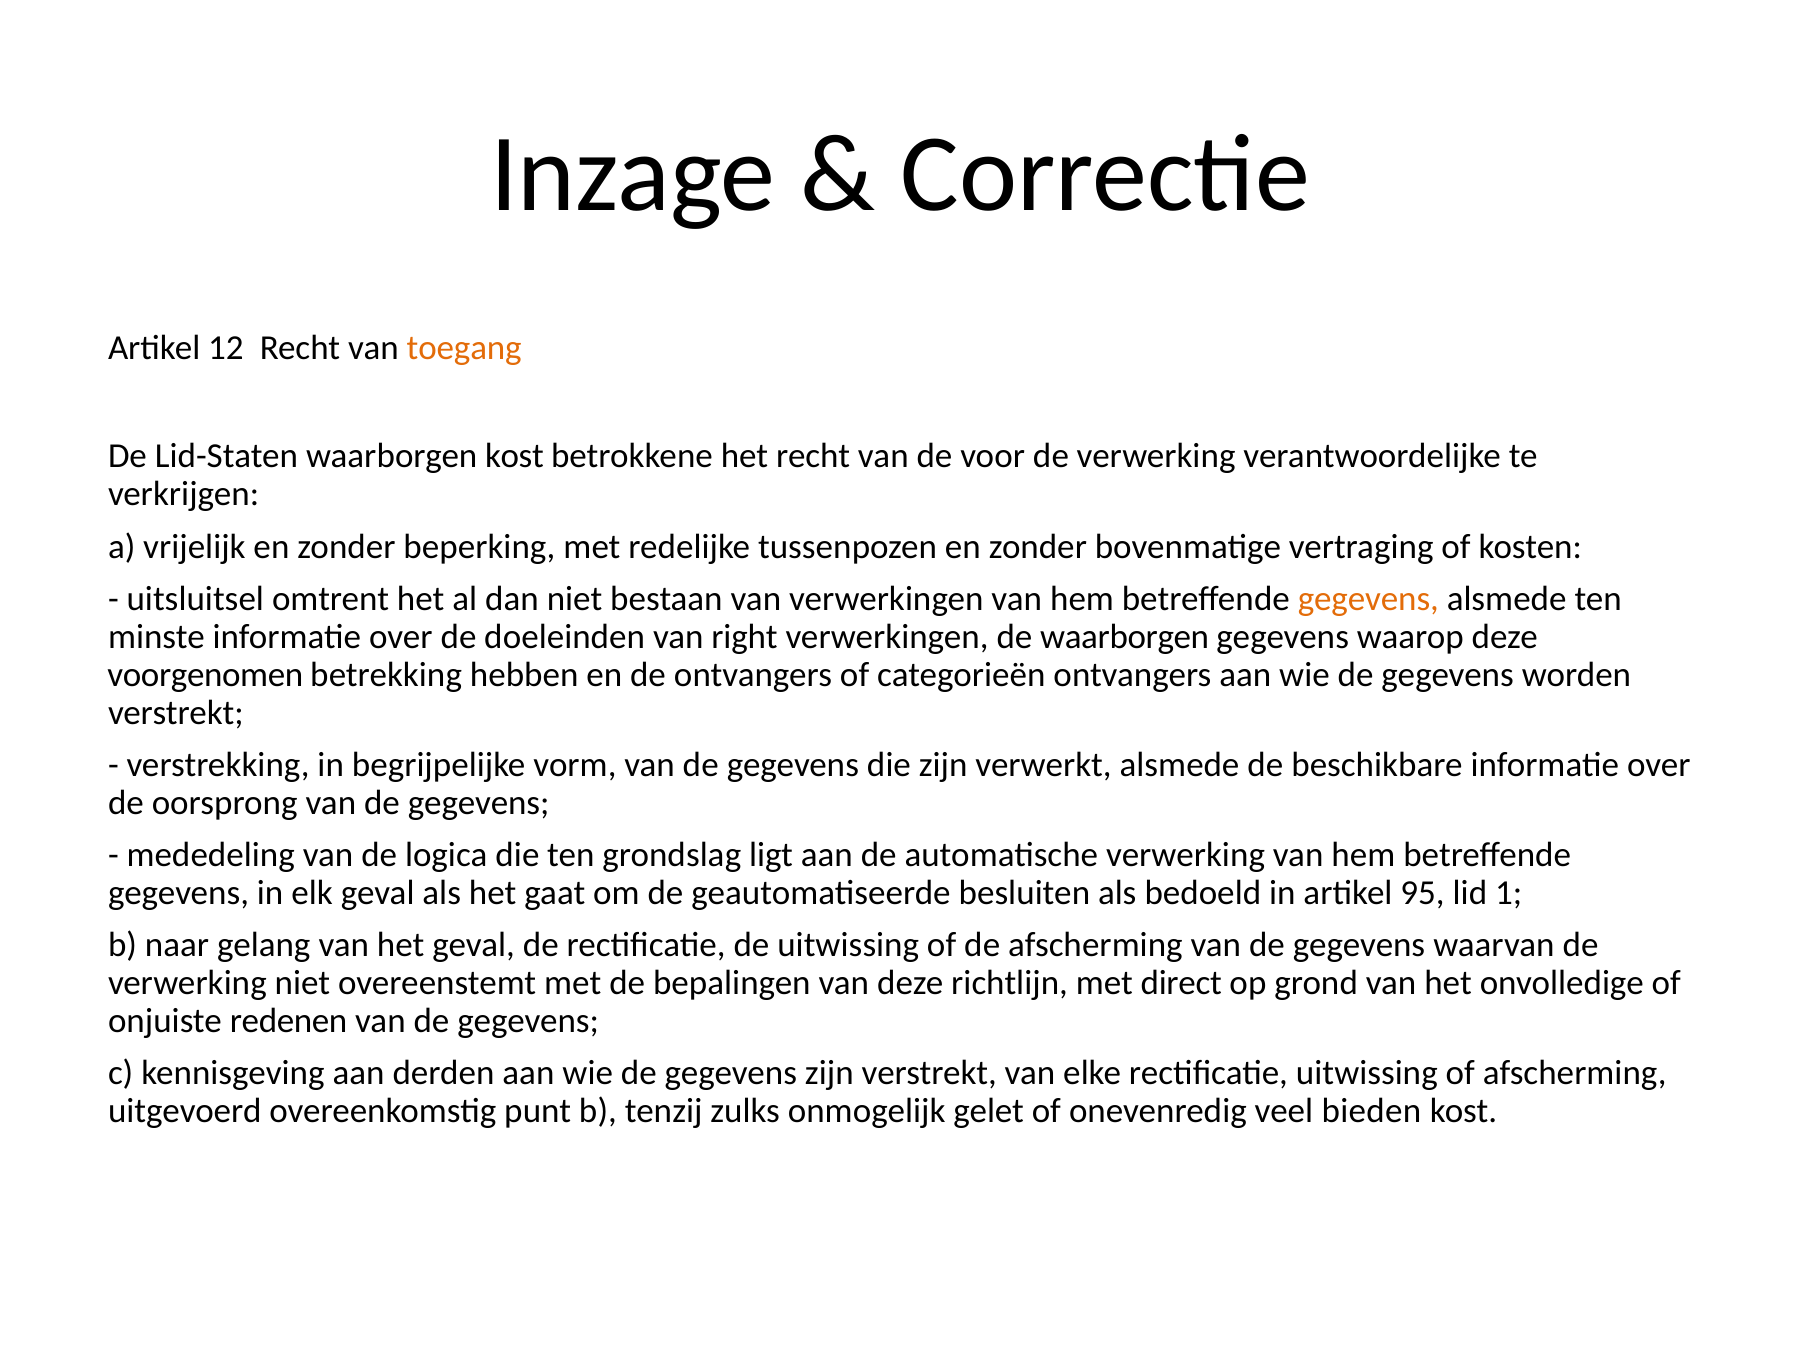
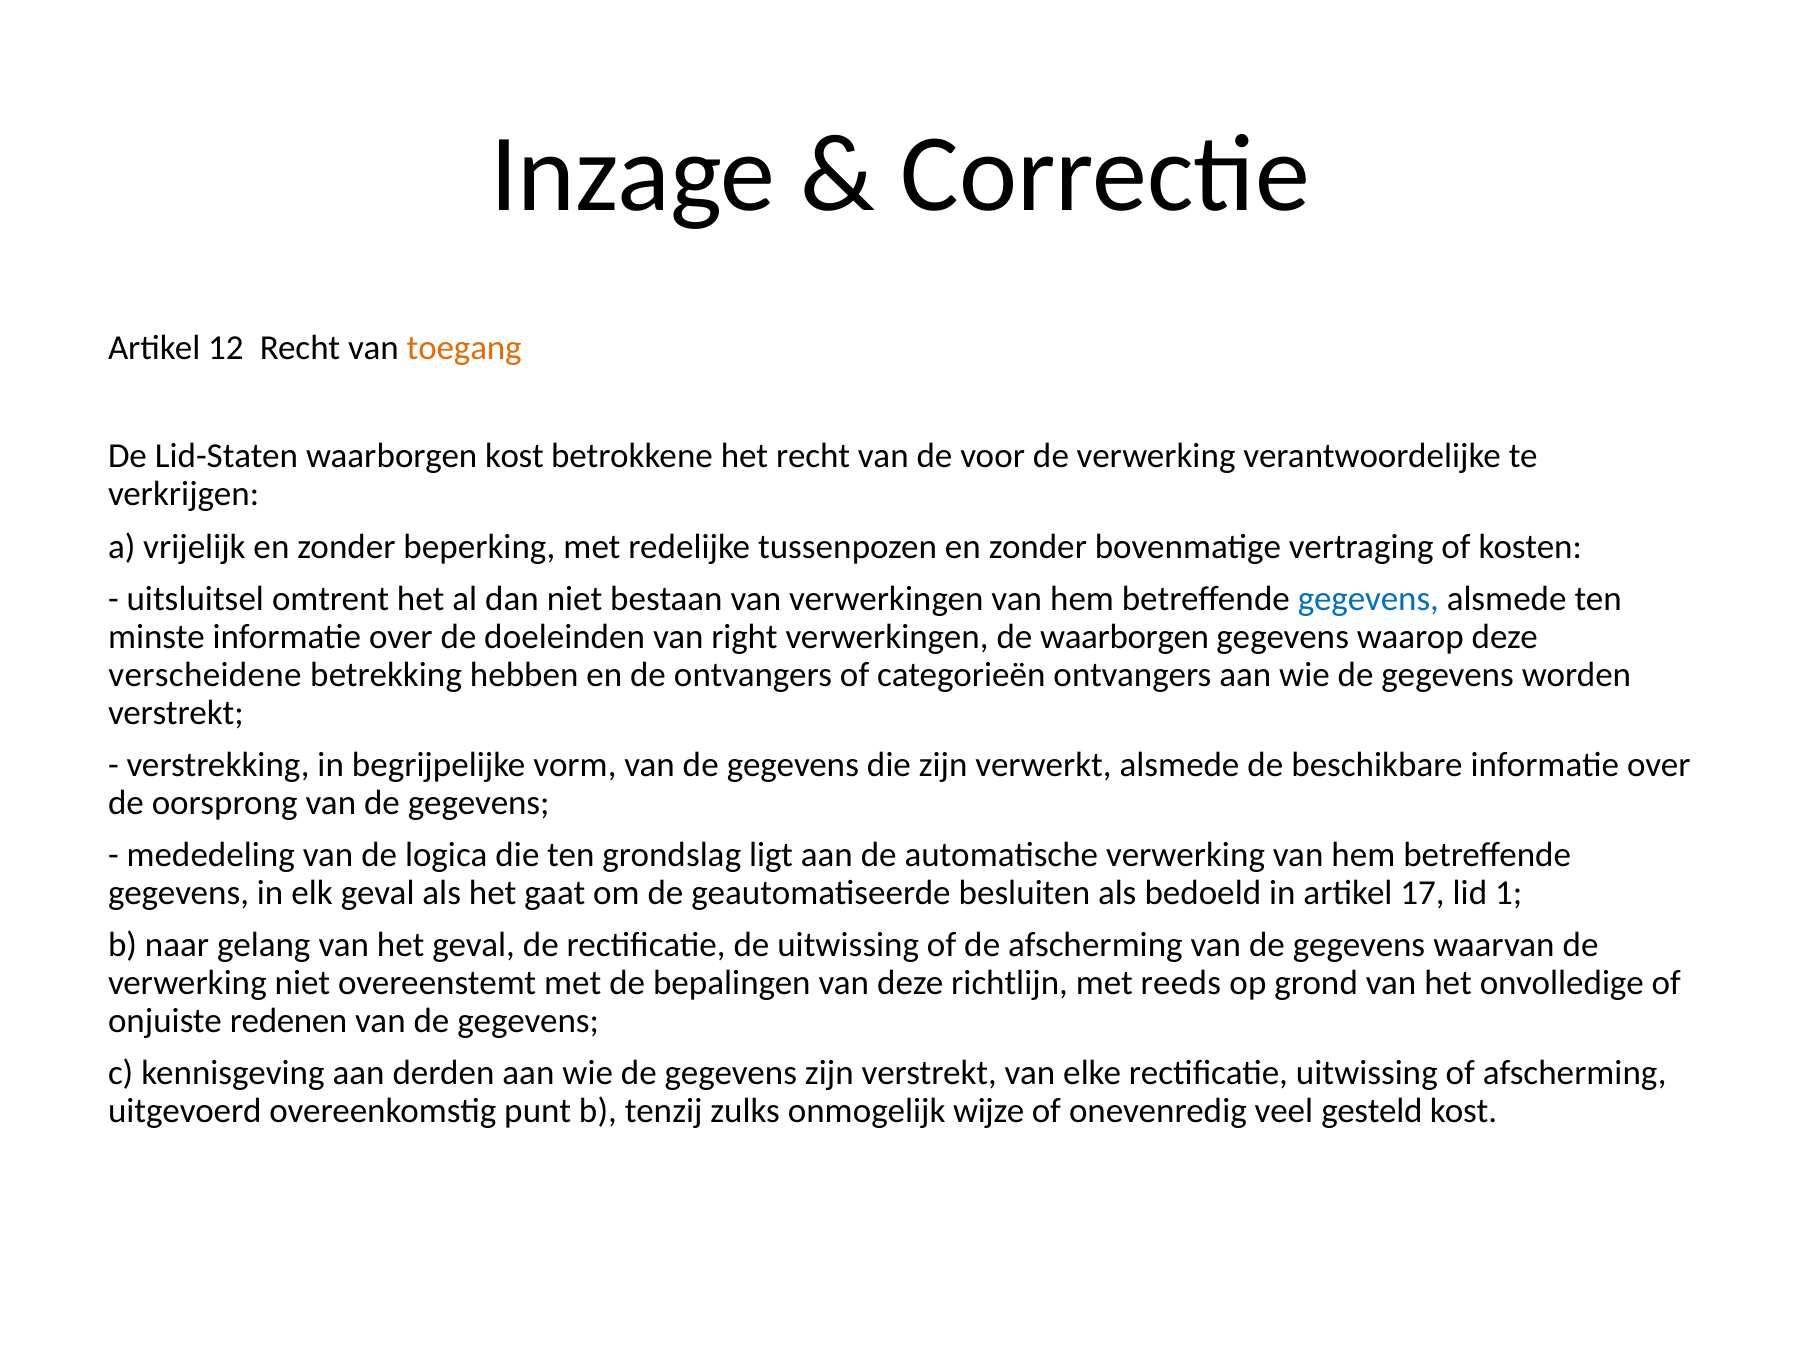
gegevens colour: orange -> blue (1368, 599)
voorgenomen: voorgenomen -> verscheidene (205, 674)
95: 95 -> 17 (1423, 893)
direct: direct -> reeds (1181, 983)
gelet: gelet -> wijze (989, 1111)
bieden: bieden -> gesteld (1372, 1111)
